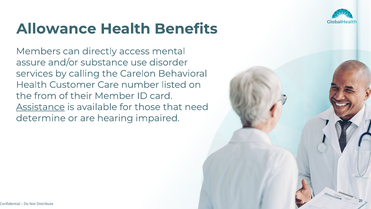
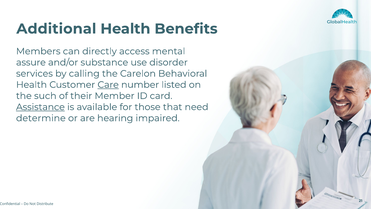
Allowance: Allowance -> Additional (56, 29)
Care underline: none -> present (108, 85)
from: from -> such (45, 96)
